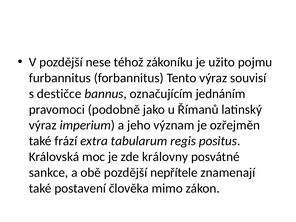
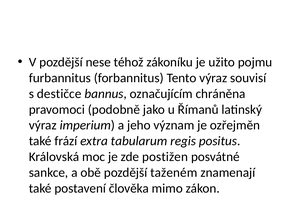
jednáním: jednáním -> chráněna (221, 94)
královny: královny -> postižen (165, 157)
nepřítele: nepřítele -> taženém (174, 173)
